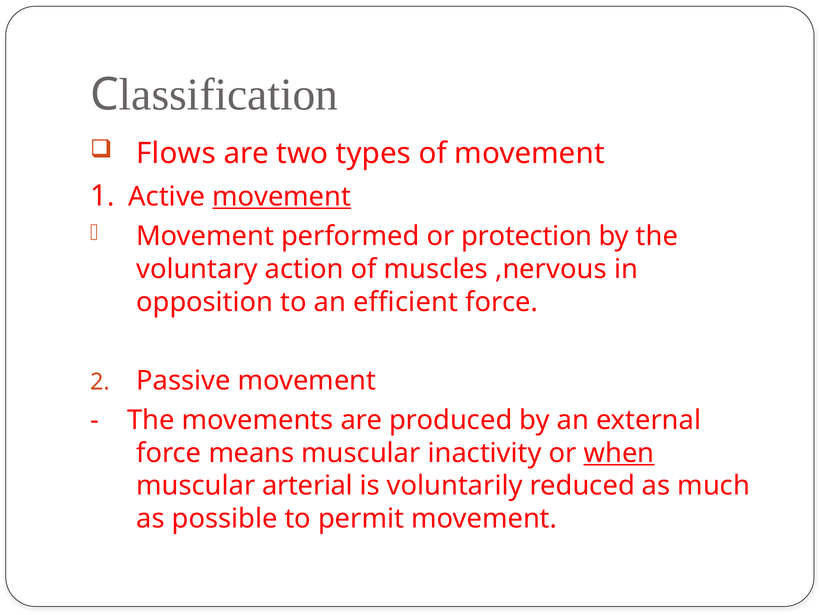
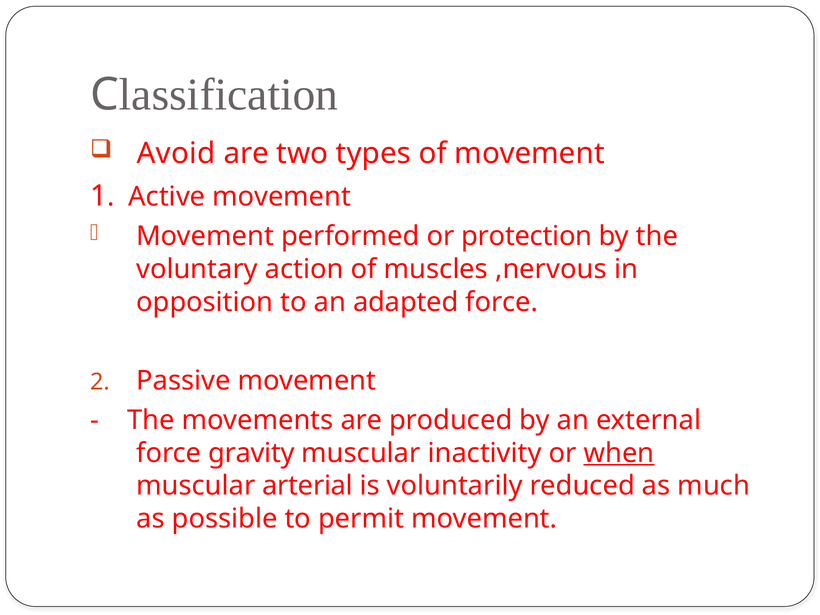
Flows: Flows -> Avoid (176, 154)
movement underline: present -> none (282, 197)
efficient: efficient -> adapted (406, 302)
means: means -> gravity (251, 453)
